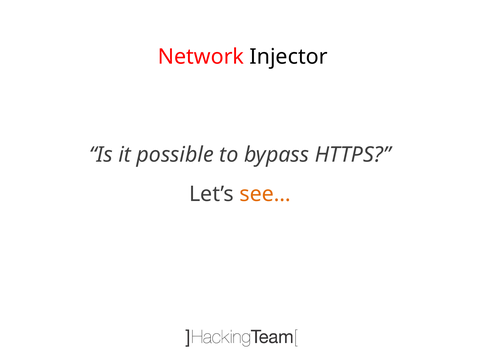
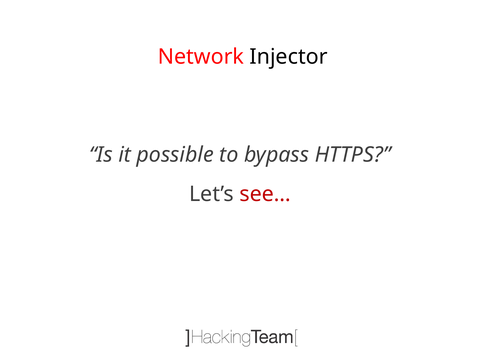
see… colour: orange -> red (265, 194)
